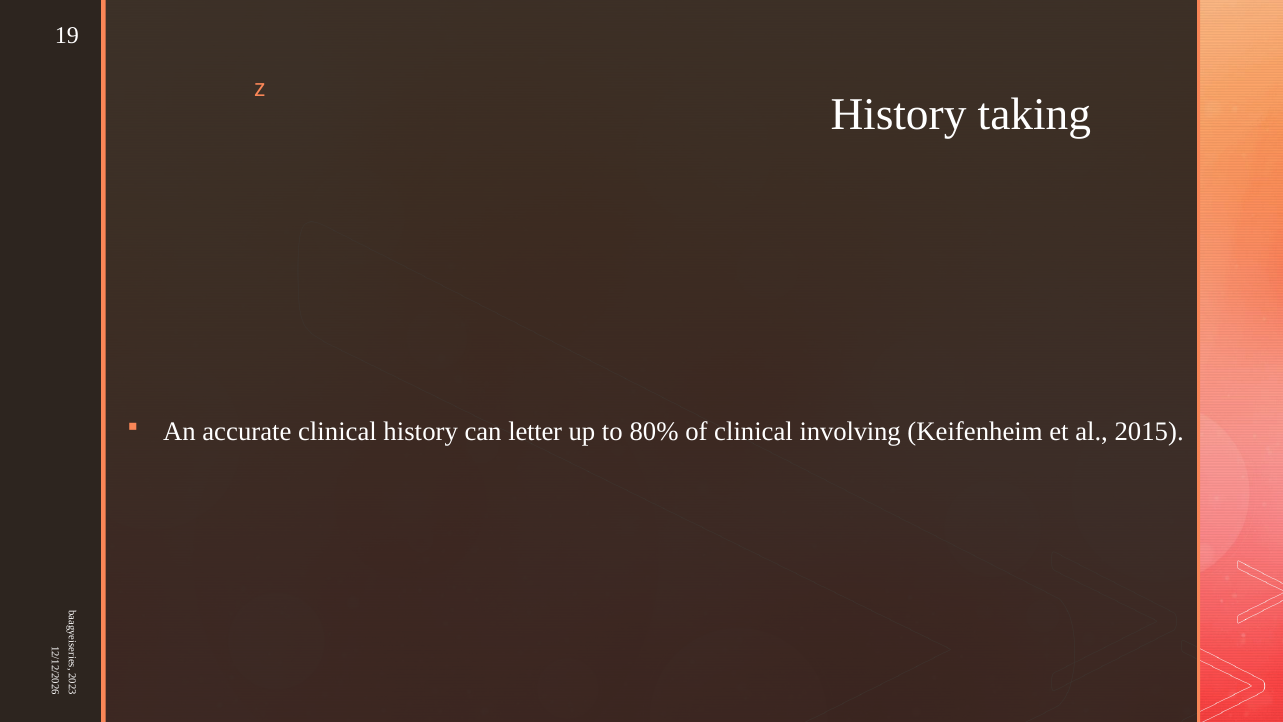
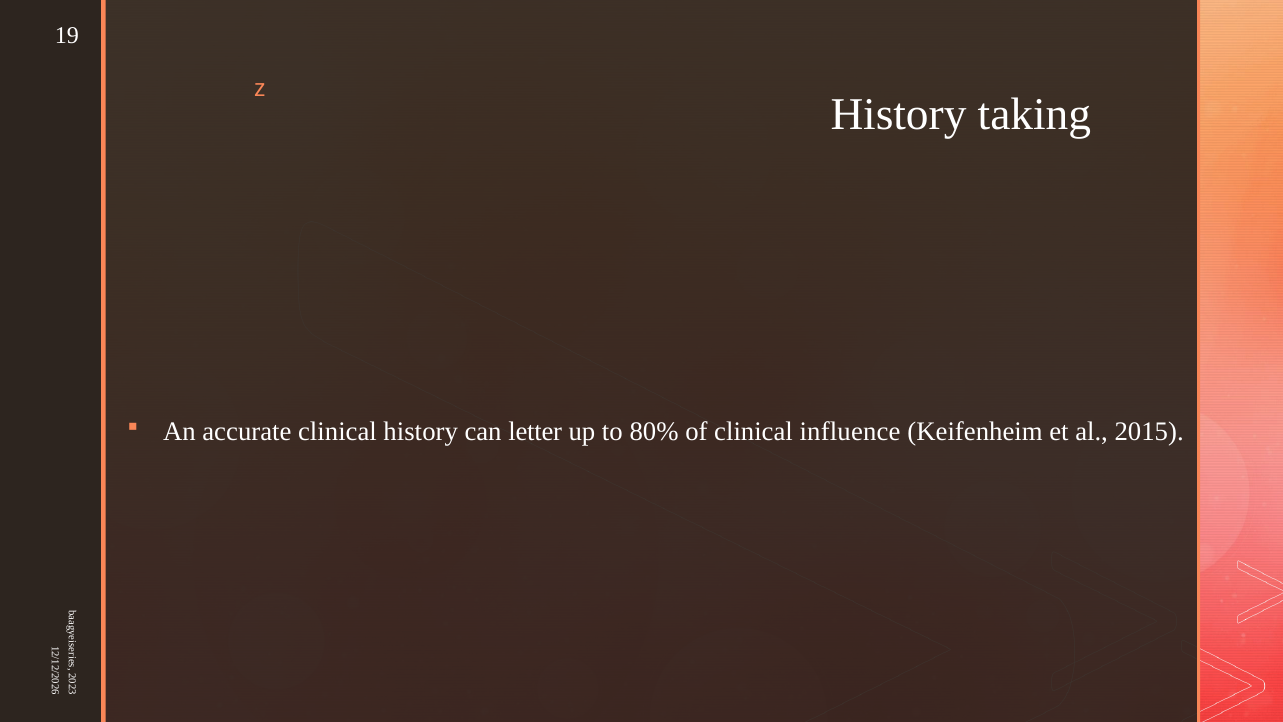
involving: involving -> influence (850, 431)
